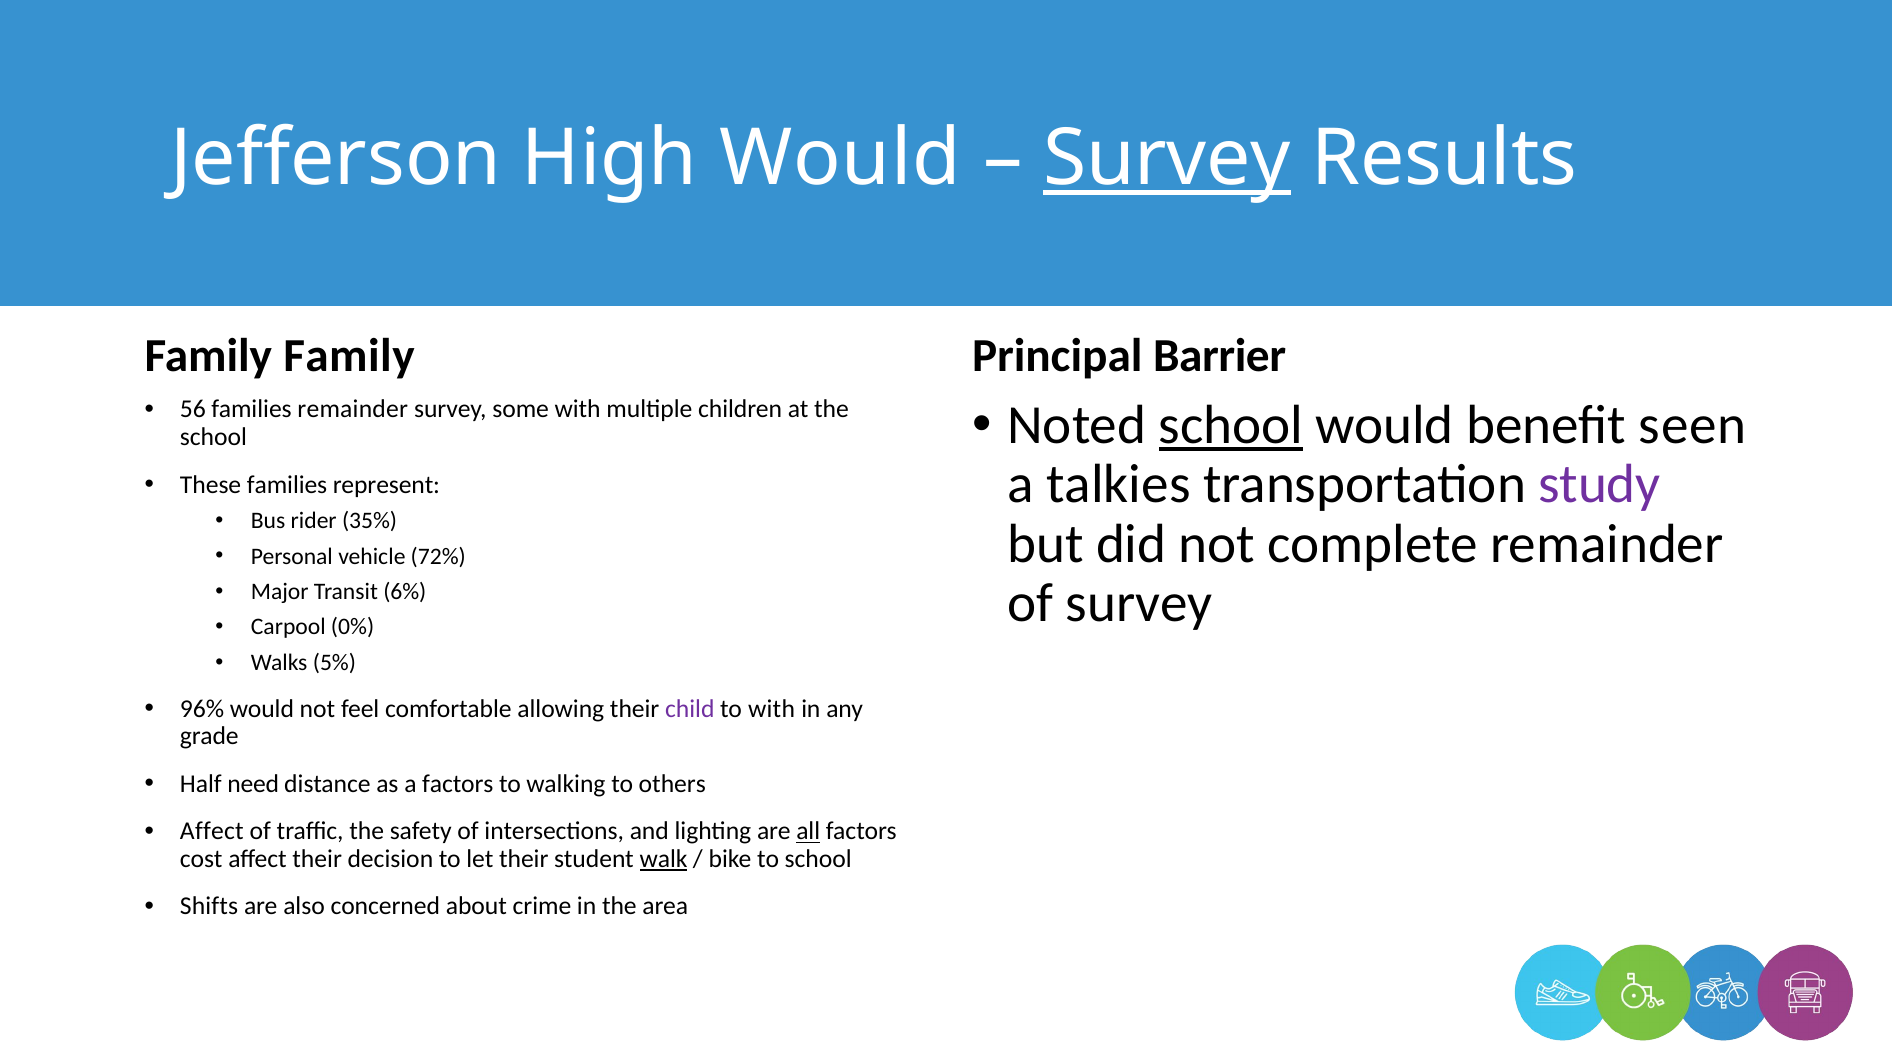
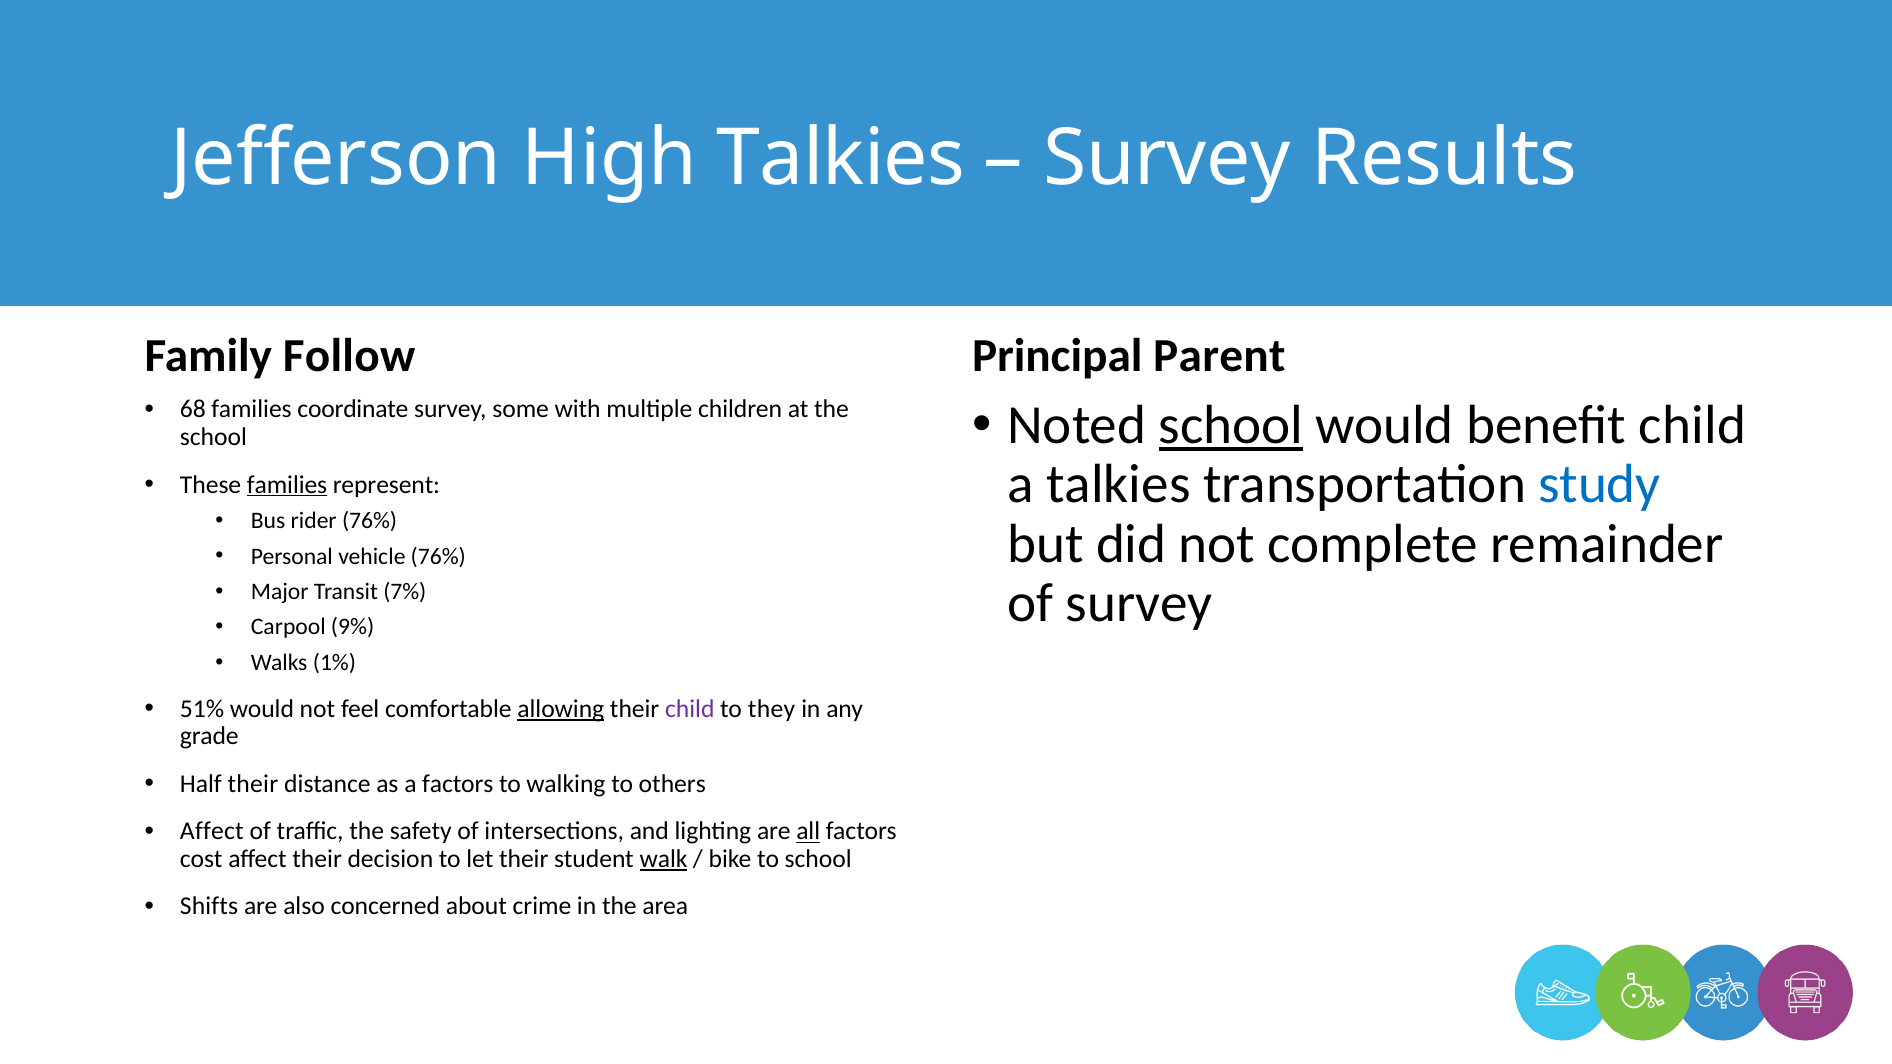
High Would: Would -> Talkies (841, 159)
Survey underline: present -> none (1167, 159)
Family Family: Family -> Follow (349, 356)
Barrier: Barrier -> Parent (1219, 356)
56: 56 -> 68 (193, 410)
families remainder: remainder -> coordinate (353, 410)
benefit seen: seen -> child (1693, 425)
study colour: purple -> blue (1600, 485)
families underline: none -> present (287, 485)
rider 35%: 35% -> 76% (370, 521)
vehicle 72%: 72% -> 76% (438, 557)
6%: 6% -> 7% (405, 592)
0%: 0% -> 9% (353, 627)
5%: 5% -> 1% (334, 663)
96%: 96% -> 51% (202, 709)
allowing underline: none -> present (561, 709)
to with: with -> they (772, 709)
Half need: need -> their (253, 784)
